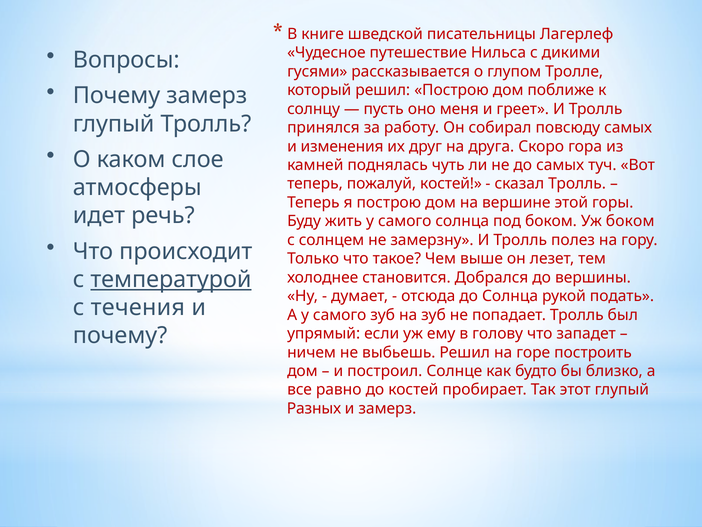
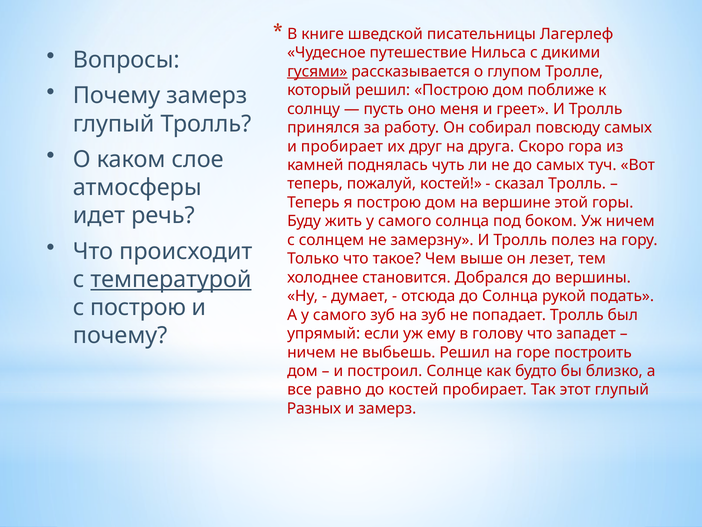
гусями underline: none -> present (317, 71)
и изменения: изменения -> пробирает (342, 146)
Уж боком: боком -> ничем (630, 221)
с течения: течения -> построю (138, 307)
